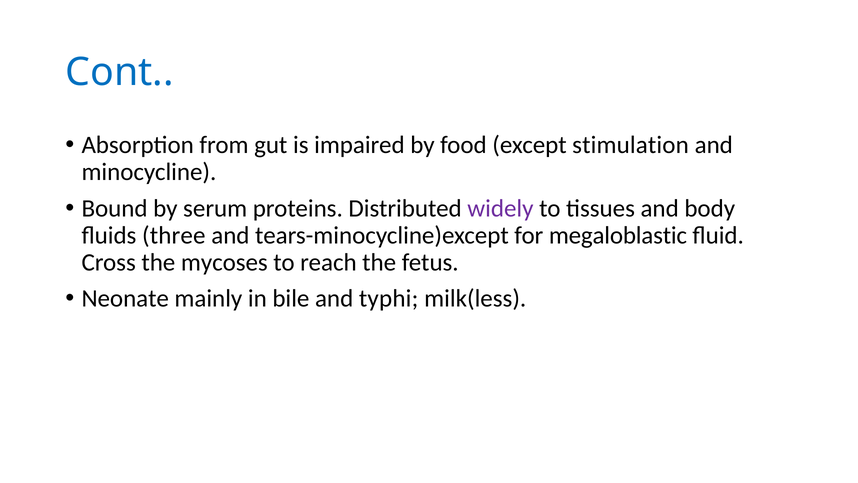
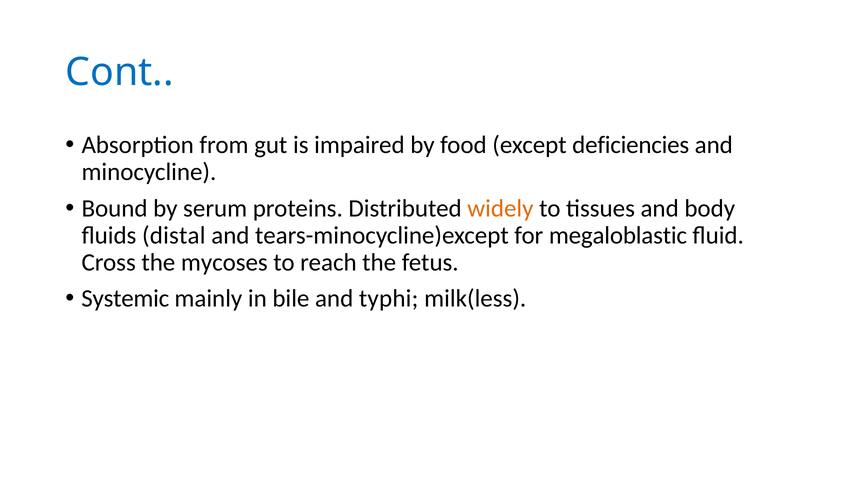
stimulation: stimulation -> deficiencies (631, 145)
widely colour: purple -> orange (500, 208)
three: three -> distal (174, 235)
Neonate: Neonate -> Systemic (125, 298)
